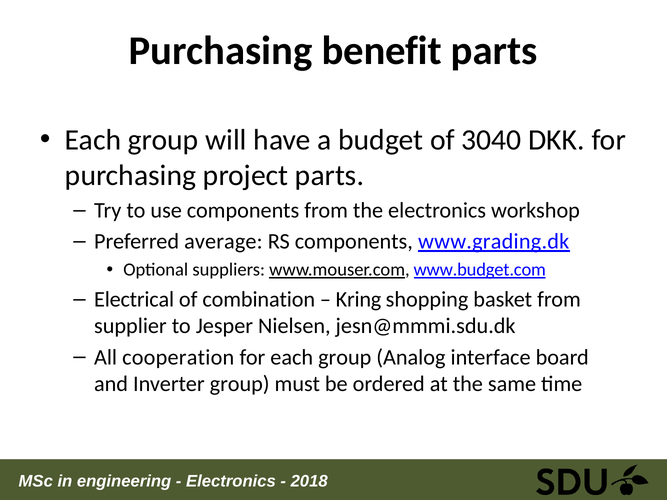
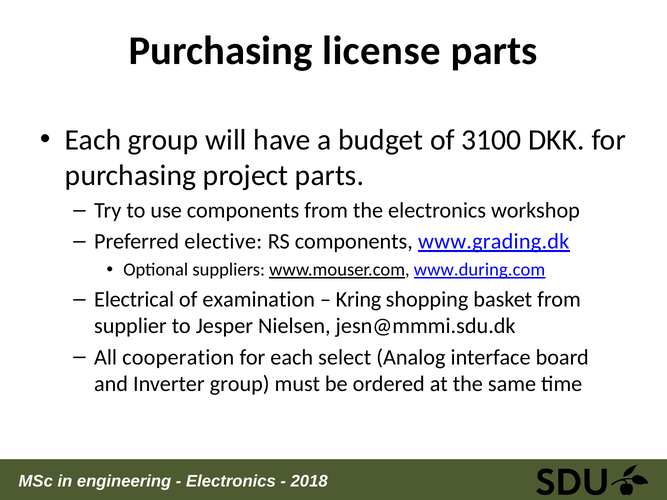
benefit: benefit -> license (381, 51)
3040: 3040 -> 3100 (491, 140)
average: average -> elective (223, 242)
www.budget.com: www.budget.com -> www.during.com (480, 270)
combination: combination -> examination (259, 300)
for each group: group -> select (345, 357)
